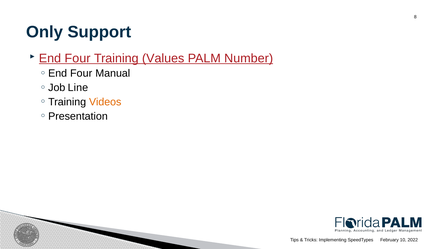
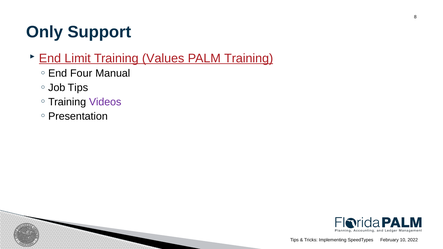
End Four: Four -> Limit (78, 58)
PALM Number: Number -> Training (249, 58)
Line: Line -> Tips (78, 88)
Videos colour: orange -> purple (105, 102)
